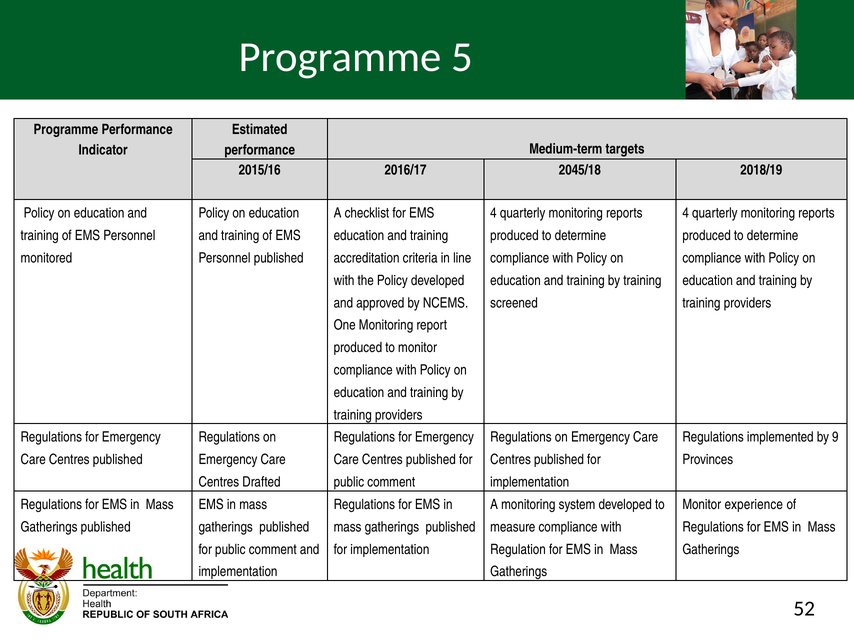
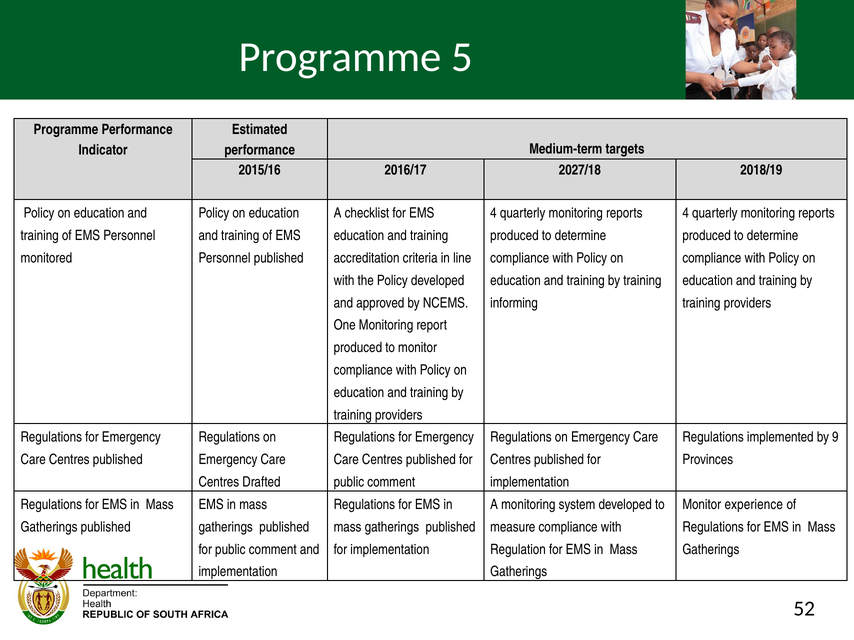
2045/18: 2045/18 -> 2027/18 (580, 170)
screened: screened -> informing (514, 303)
